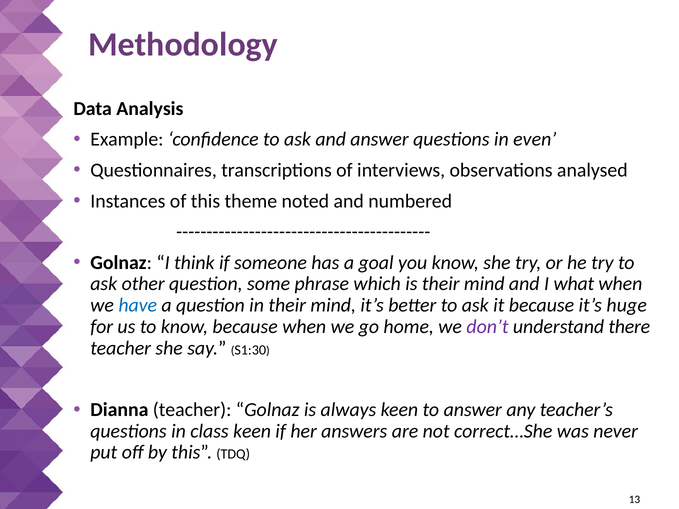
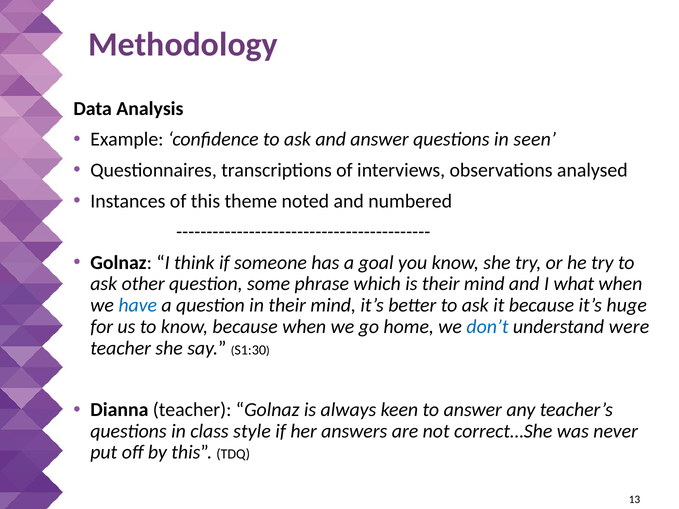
even: even -> seen (535, 139)
don’t colour: purple -> blue (487, 327)
there: there -> were (629, 327)
class keen: keen -> style (252, 431)
